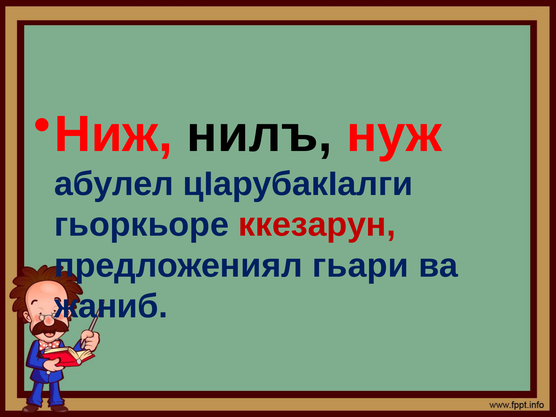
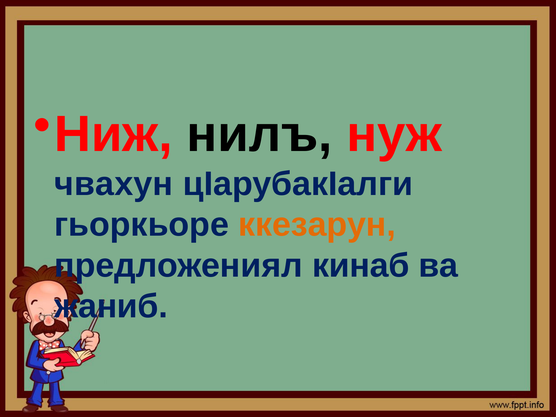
абулел: абулел -> чвахун (114, 184)
ккезарун colour: red -> orange (317, 225)
гьари: гьари -> кинаб (361, 266)
